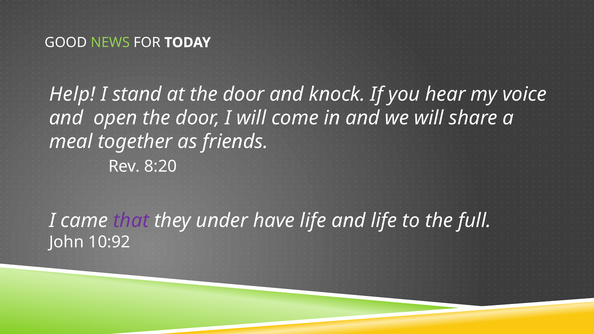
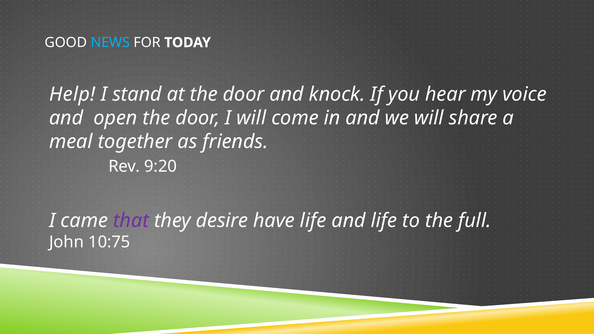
NEWS colour: light green -> light blue (110, 43)
8:20: 8:20 -> 9:20 (161, 167)
under: under -> desire (222, 221)
10:92: 10:92 -> 10:75 (109, 242)
